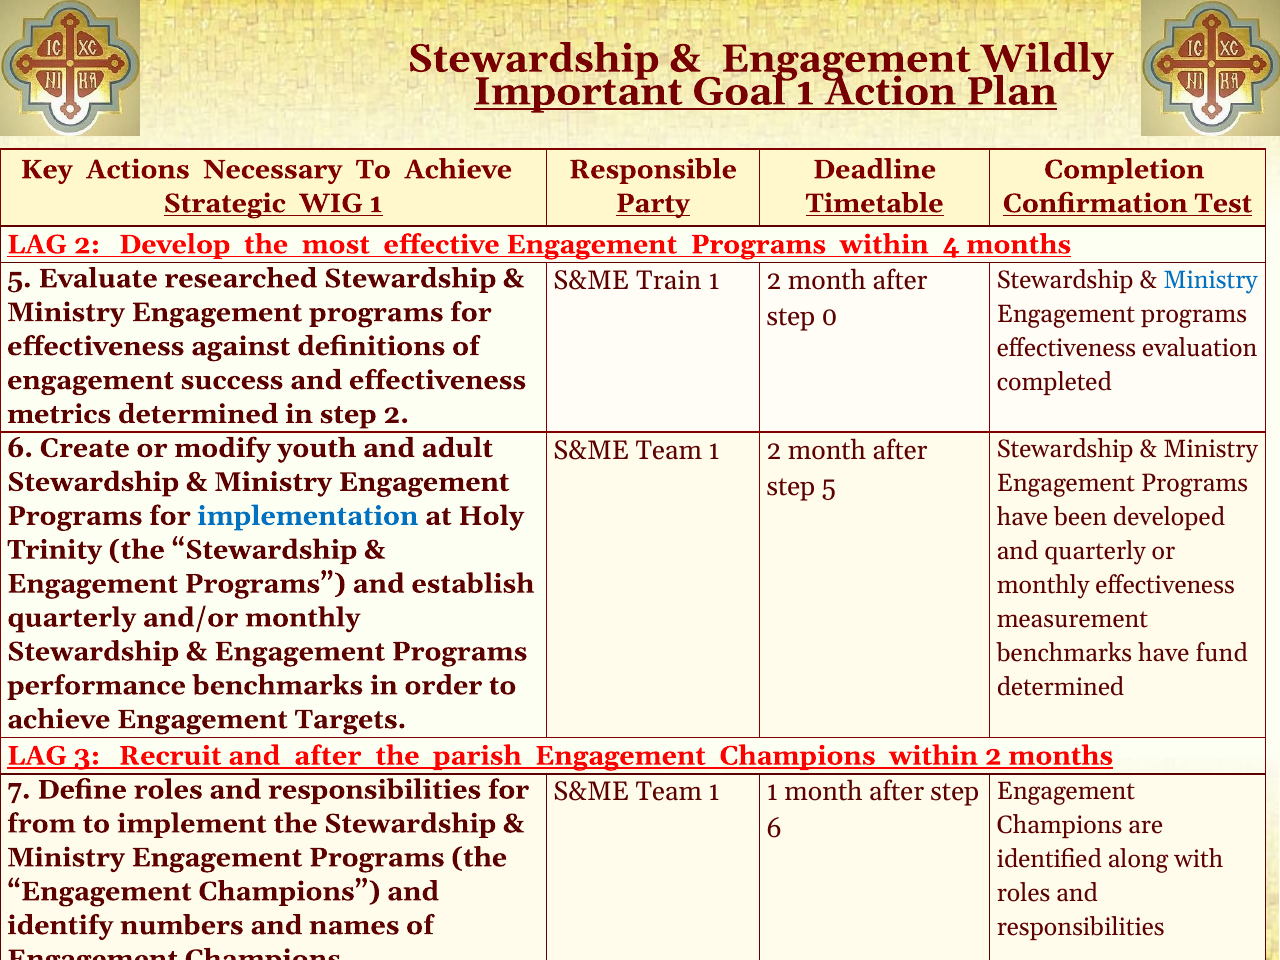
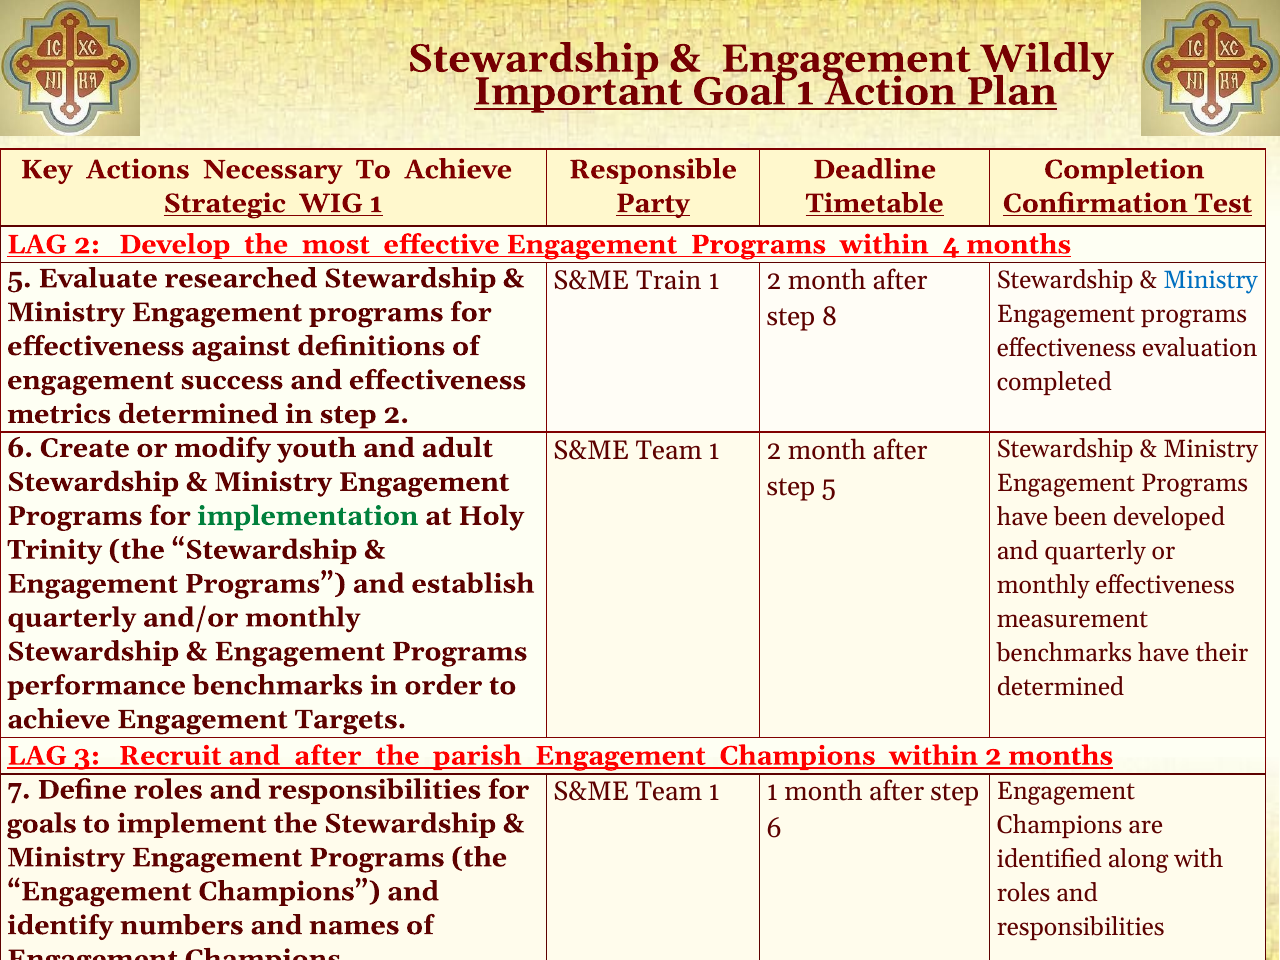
0: 0 -> 8 (829, 317)
implementation colour: blue -> green (308, 516)
fund: fund -> their (1222, 654)
from: from -> goals (42, 824)
